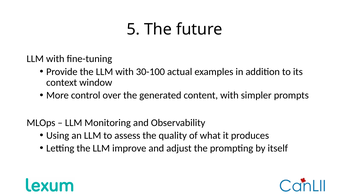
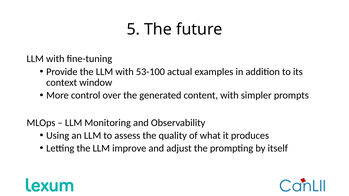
30-100: 30-100 -> 53-100 (150, 72)
